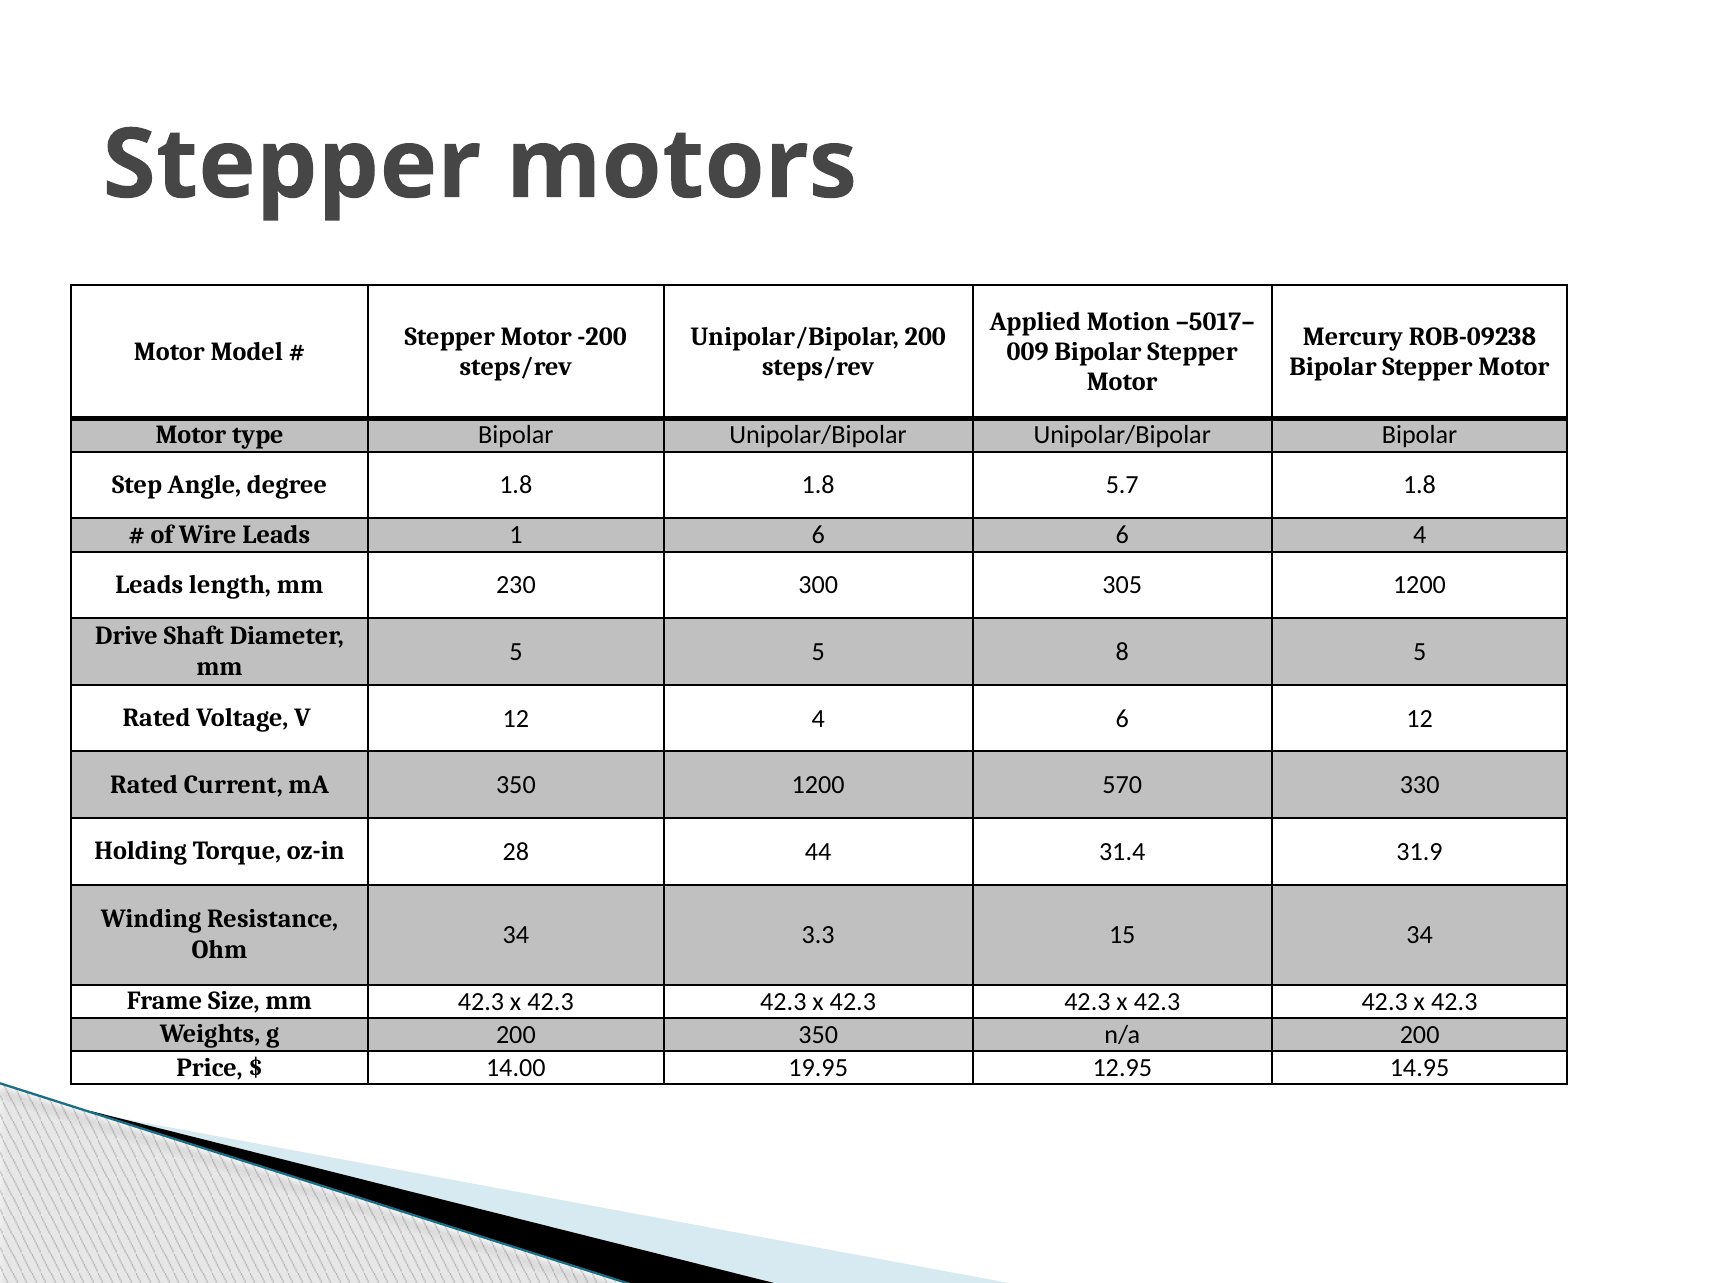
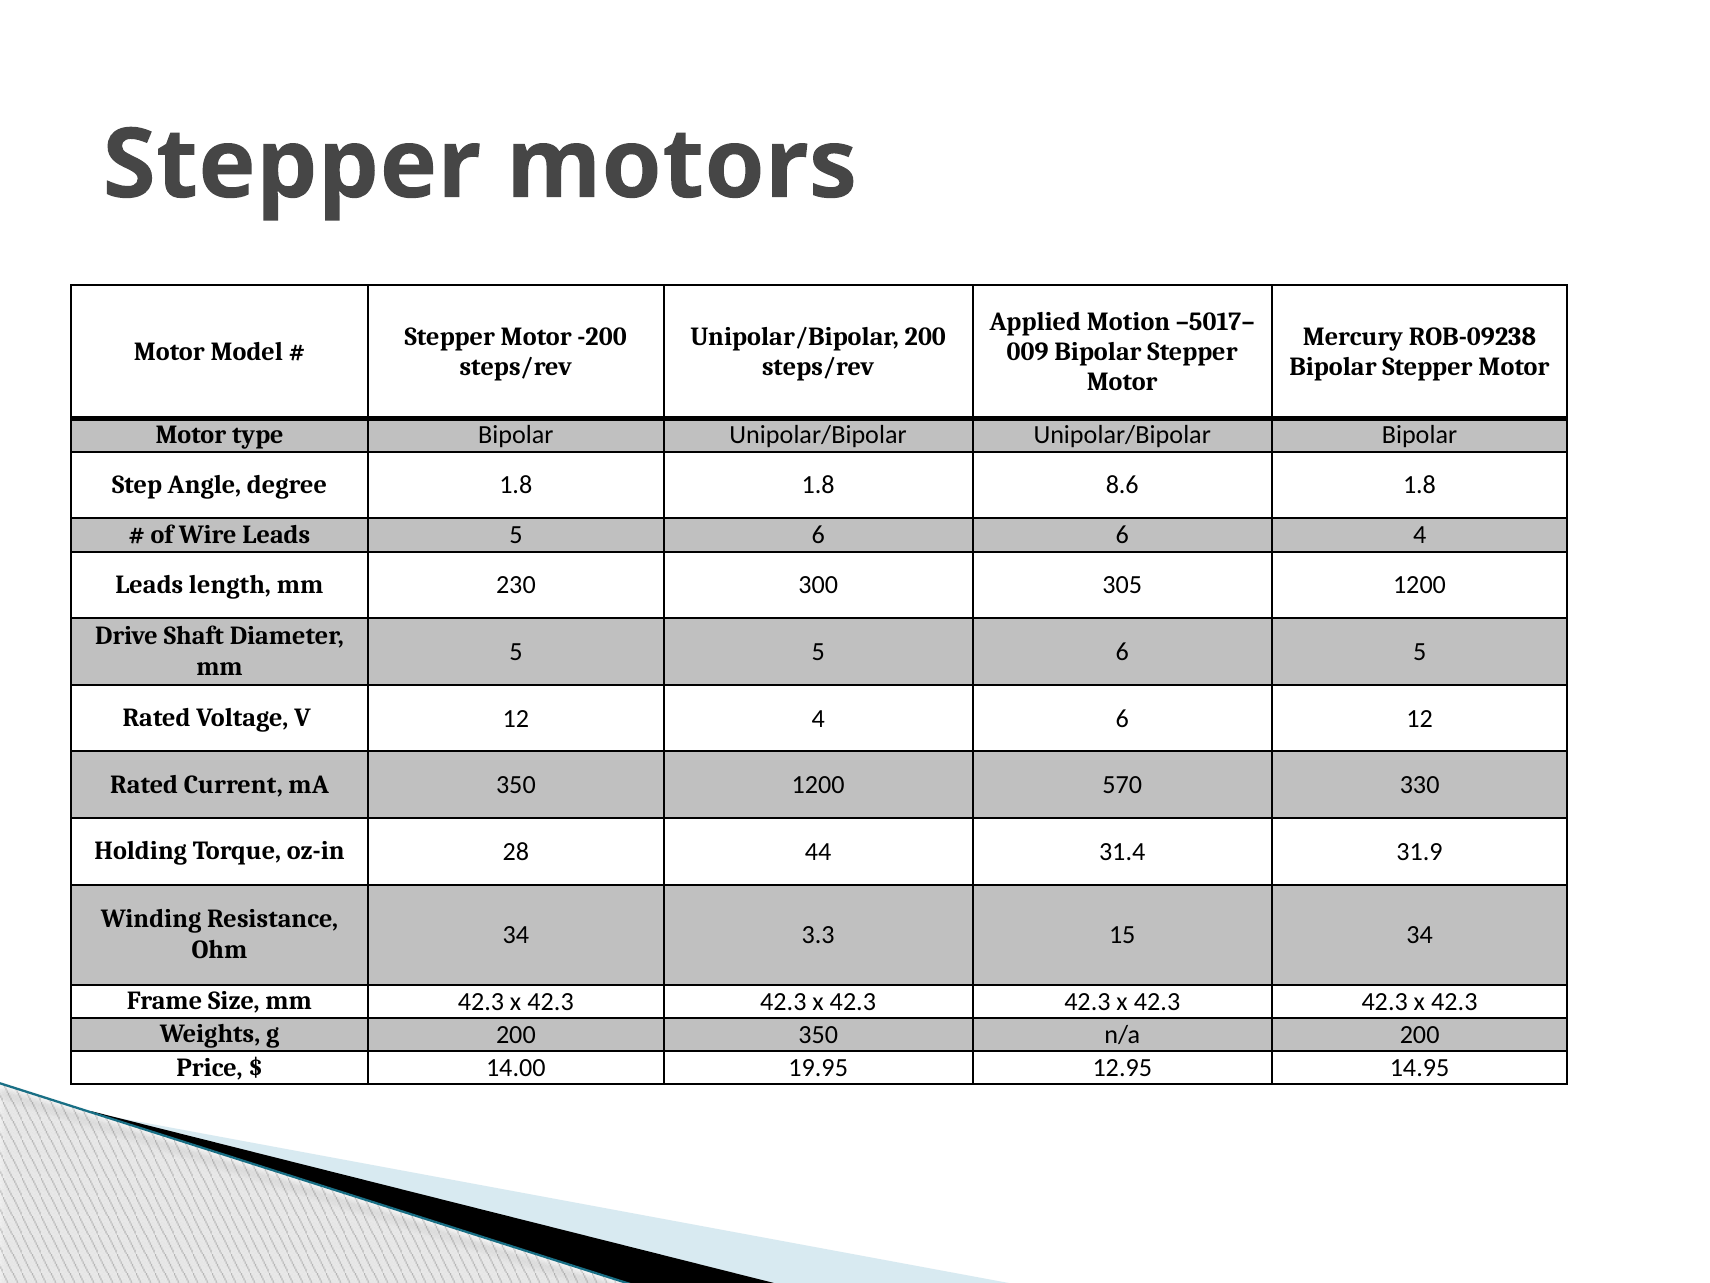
5.7: 5.7 -> 8.6 (1122, 485)
Leads 1: 1 -> 5 (516, 535)
5 5 8: 8 -> 6 (1122, 652)
